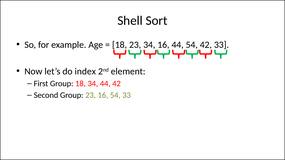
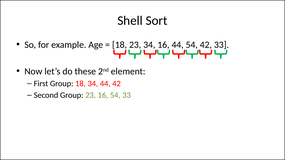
index: index -> these (85, 71)
